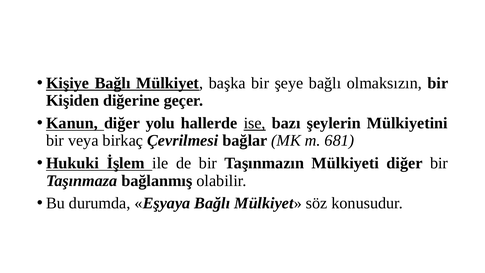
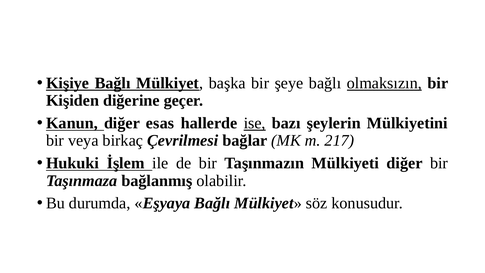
olmaksızın underline: none -> present (384, 83)
yolu: yolu -> esas (160, 123)
681: 681 -> 217 (339, 141)
